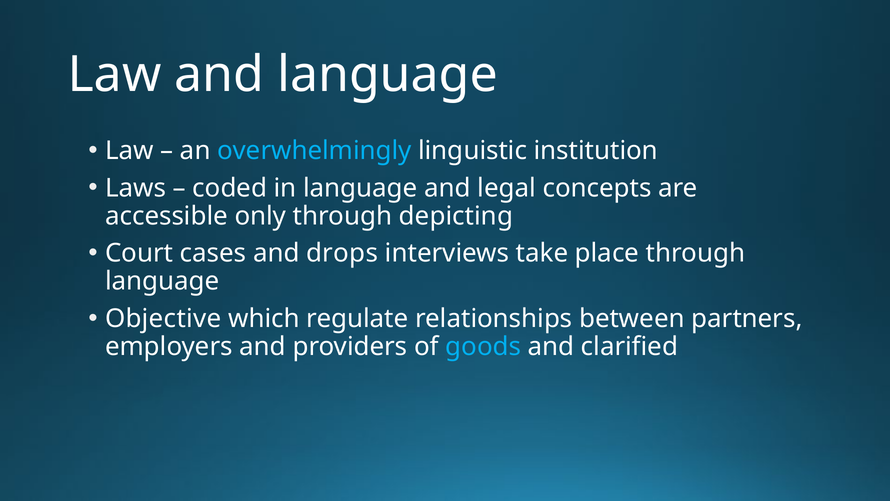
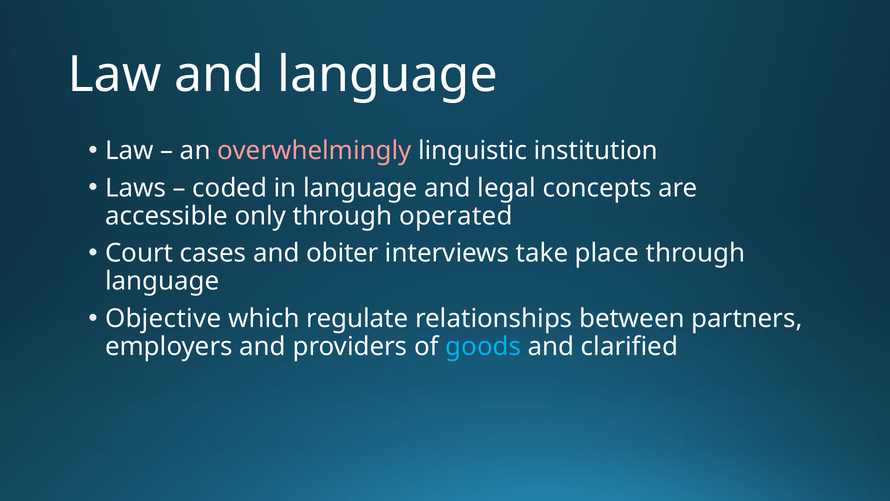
overwhelmingly colour: light blue -> pink (314, 150)
depicting: depicting -> operated (456, 216)
drops: drops -> obiter (342, 253)
